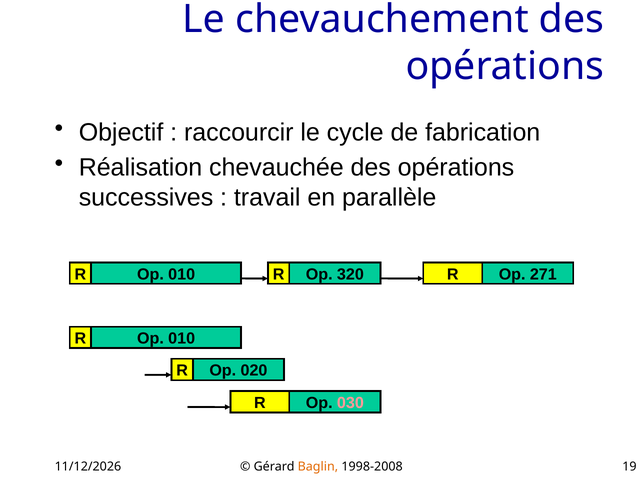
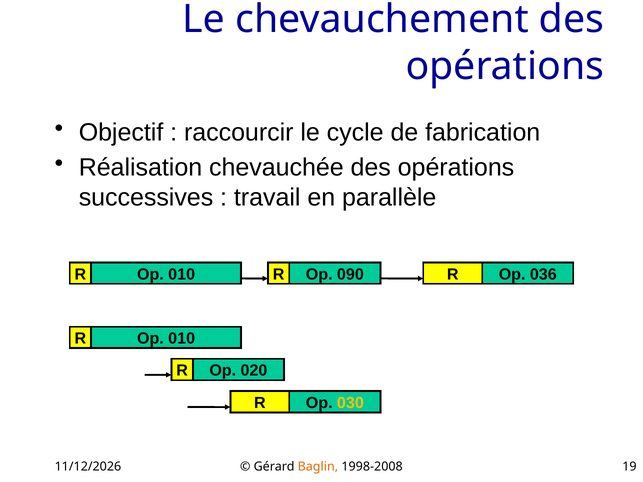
320: 320 -> 090 (350, 274)
271: 271 -> 036 (543, 274)
030 colour: pink -> yellow (350, 403)
